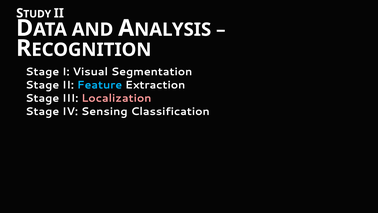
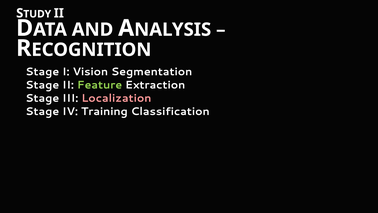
Visual: Visual -> Vision (90, 71)
Feature colour: light blue -> light green (100, 85)
Sensing: Sensing -> Training (104, 111)
